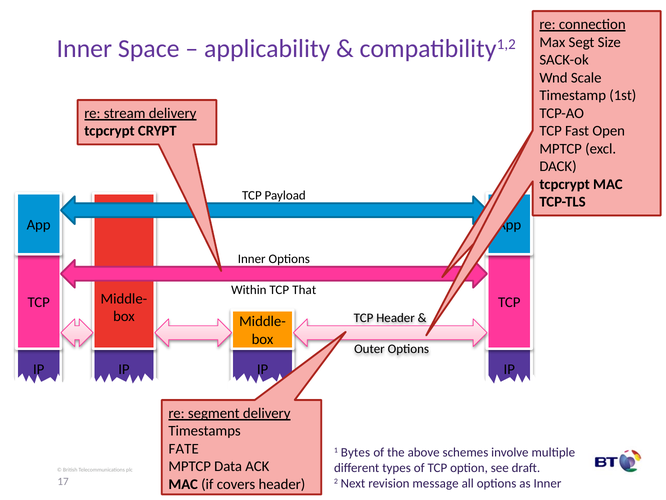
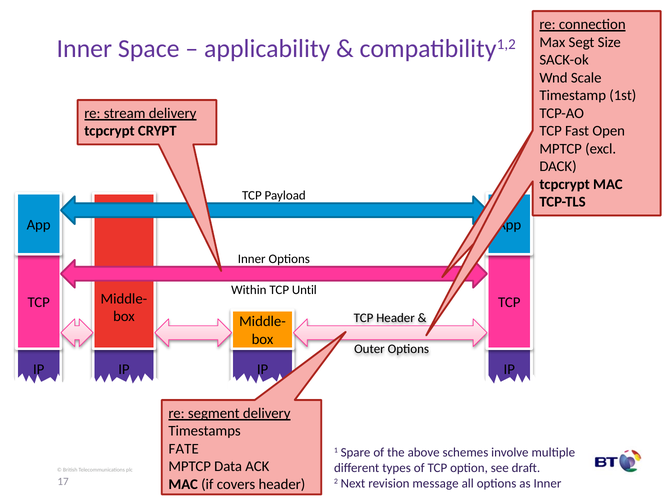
That: That -> Until (304, 290)
Bytes: Bytes -> Spare (356, 452)
